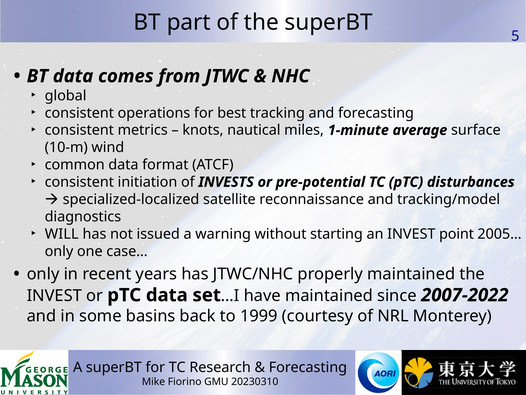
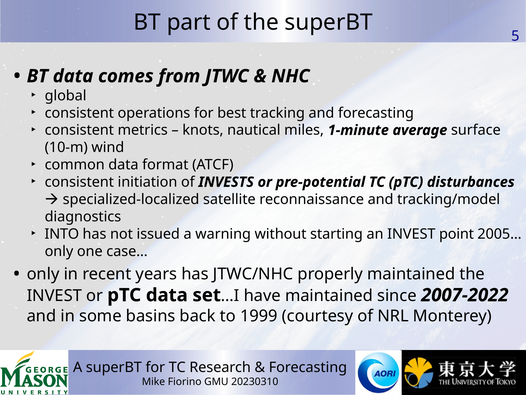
WILL: WILL -> INTO (62, 234)
